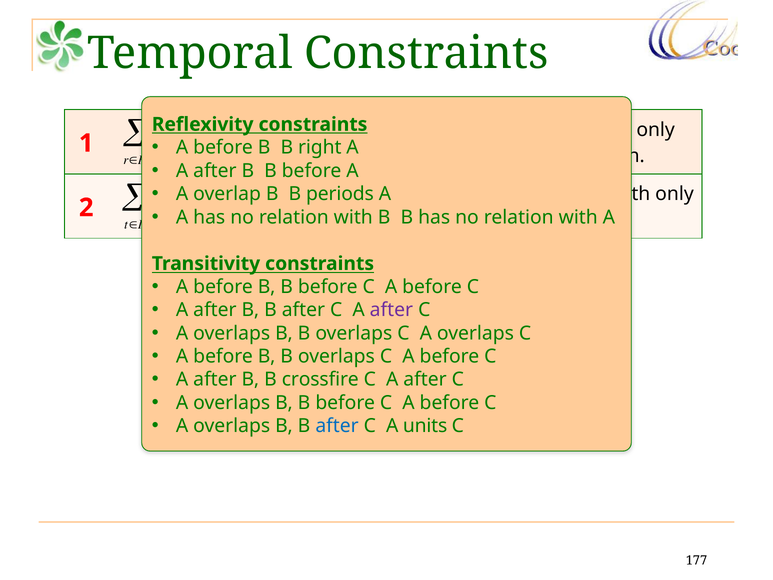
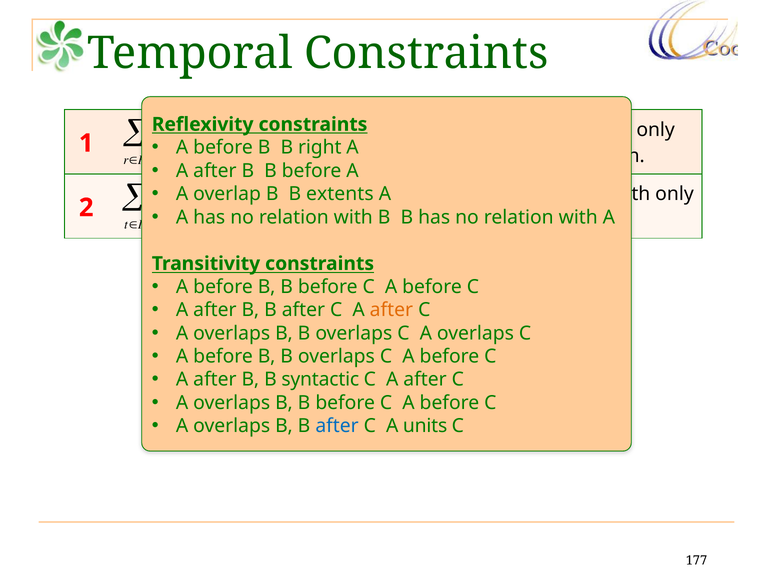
periods: periods -> extents (340, 194)
after colour: purple -> orange (391, 310)
crossfire: crossfire -> syntactic (320, 379)
